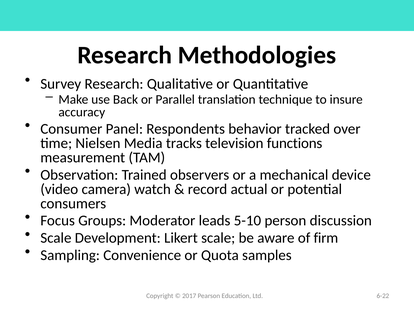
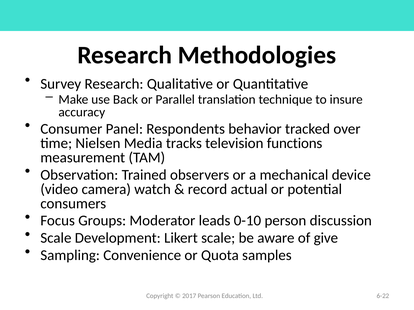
5-10: 5-10 -> 0-10 (247, 221)
firm: firm -> give (326, 238)
